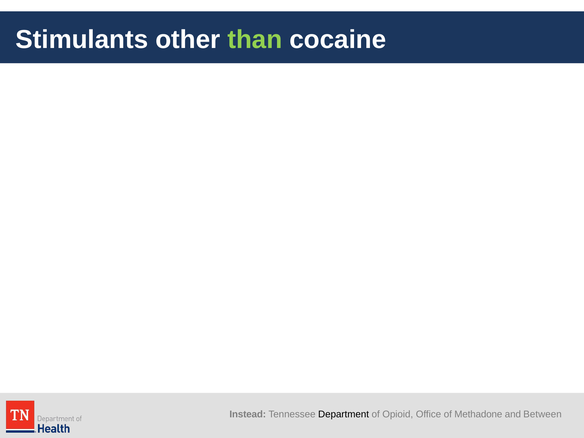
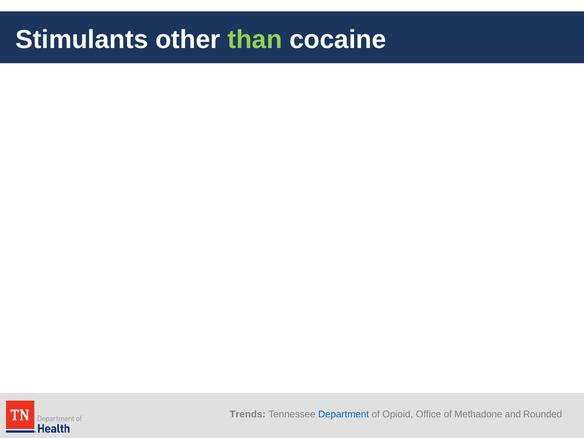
Instead: Instead -> Trends (248, 414)
Department colour: black -> blue (344, 414)
Between: Between -> Rounded (543, 414)
